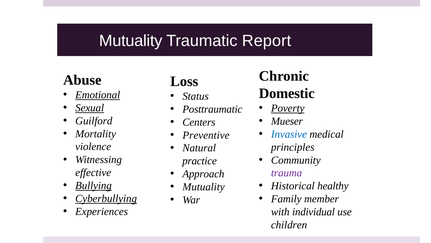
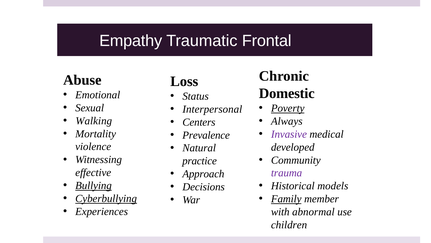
Mutuality: Mutuality -> Empathy (131, 41)
Report: Report -> Frontal (267, 41)
Emotional underline: present -> none (98, 95)
Sexual underline: present -> none (90, 108)
Posttraumatic: Posttraumatic -> Interpersonal (212, 109)
Guilford: Guilford -> Walking (94, 121)
Mueser: Mueser -> Always (287, 121)
Invasive colour: blue -> purple (289, 134)
Preventive: Preventive -> Prevalence (206, 135)
principles: principles -> developed (293, 147)
healthy: healthy -> models (333, 186)
Mutuality: Mutuality -> Decisions (204, 187)
Family underline: none -> present (286, 199)
individual: individual -> abnormal (313, 211)
